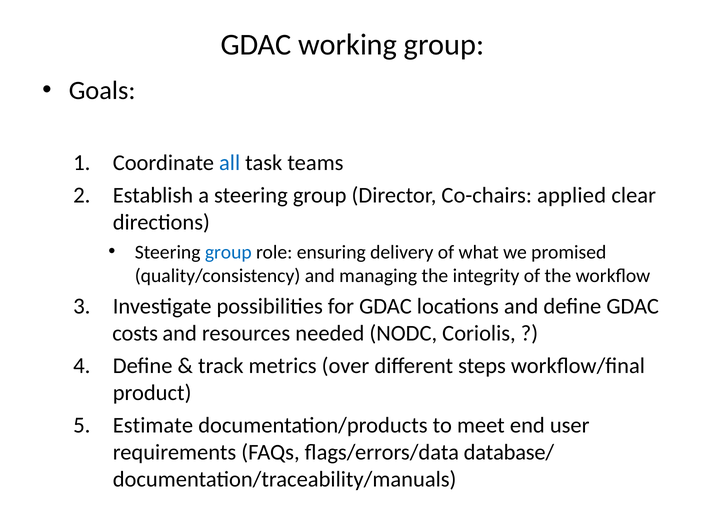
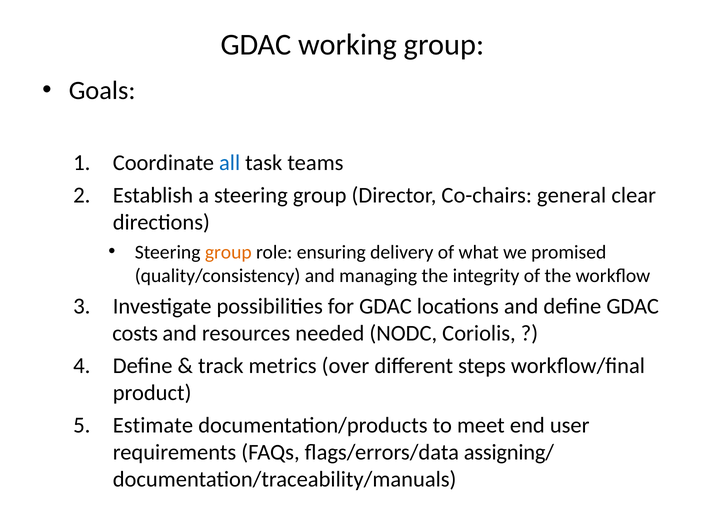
applied: applied -> general (572, 196)
group colour: blue -> orange (228, 252)
database/: database/ -> assigning/ (509, 453)
